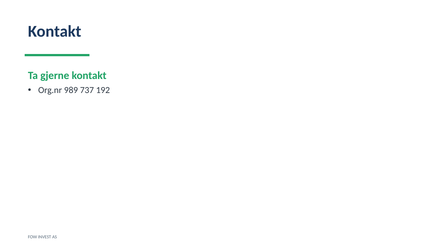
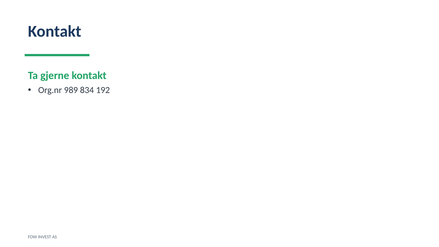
737: 737 -> 834 (87, 90)
